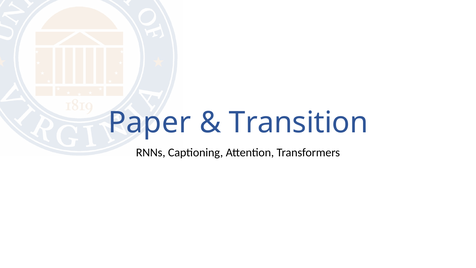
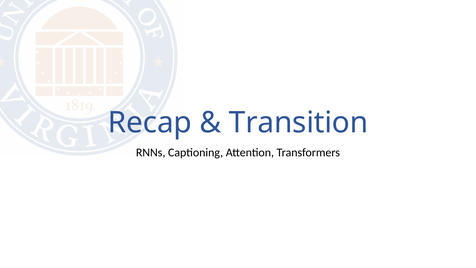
Paper: Paper -> Recap (150, 122)
